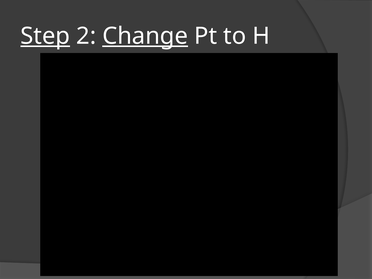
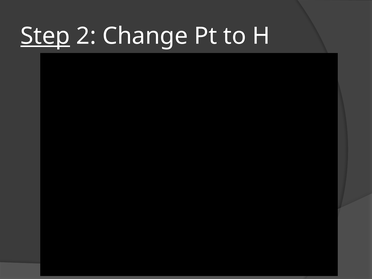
Change underline: present -> none (145, 36)
